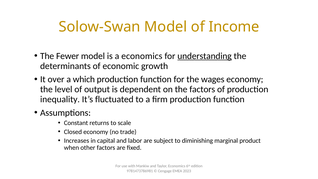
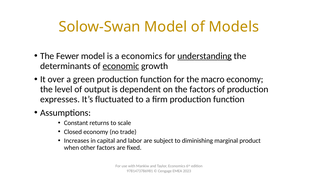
Income: Income -> Models (234, 27)
economic underline: none -> present (121, 66)
which: which -> green (84, 79)
wages: wages -> macro (213, 79)
inequality: inequality -> expresses (60, 99)
